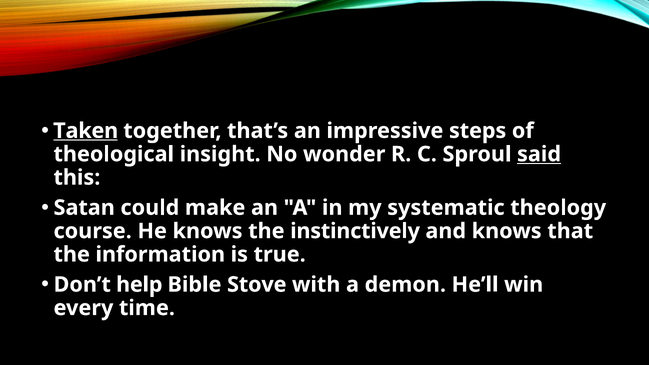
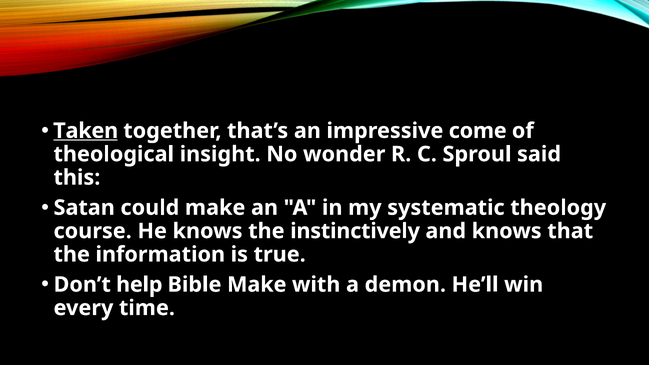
steps: steps -> come (478, 131)
said underline: present -> none (539, 154)
Bible Stove: Stove -> Make (257, 285)
